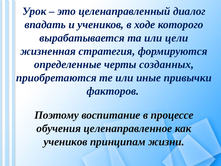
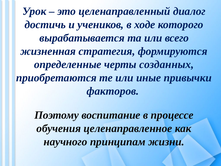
впадать: впадать -> достичь (45, 25)
цели: цели -> всего (177, 38)
учеников: учеников -> научного (65, 141)
